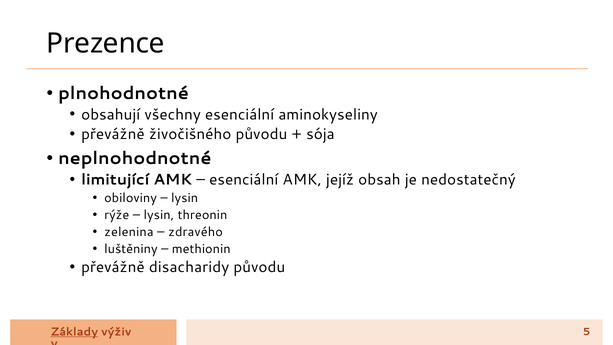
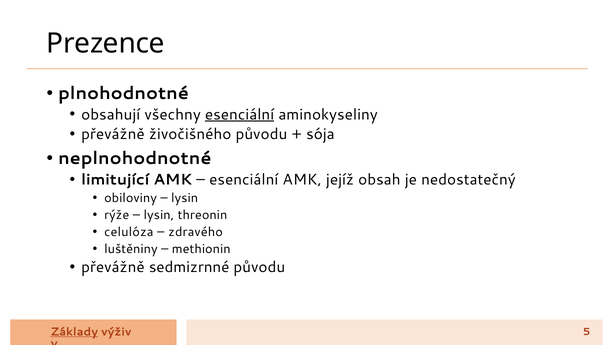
esenciální underline: none -> present (240, 114)
zelenina: zelenina -> celulóza (129, 232)
disacharidy: disacharidy -> sedmizrnné (189, 267)
